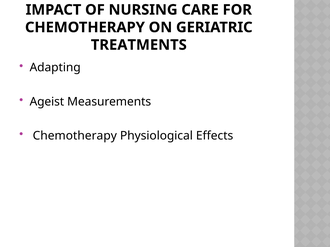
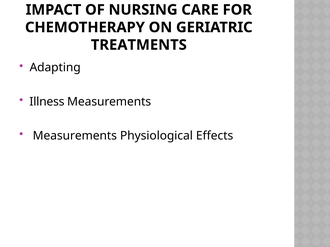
Ageist: Ageist -> Illness (47, 102)
Chemotherapy: Chemotherapy -> Measurements (75, 136)
